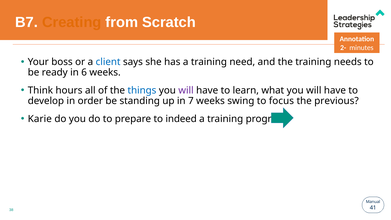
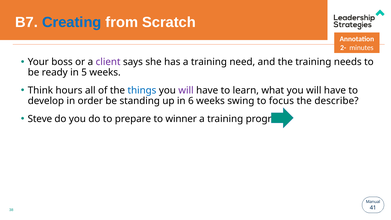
Creating colour: orange -> blue (72, 22)
client colour: blue -> purple (108, 62)
6: 6 -> 5 (84, 72)
7: 7 -> 6 (191, 101)
previous: previous -> describe (336, 101)
Karie: Karie -> Steve (40, 119)
indeed: indeed -> winner (181, 119)
